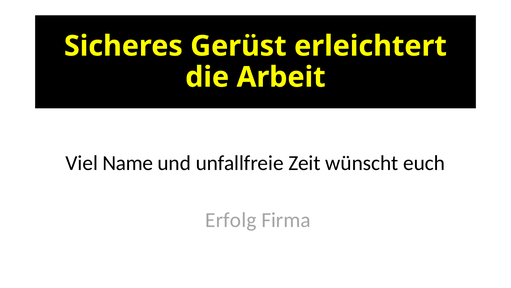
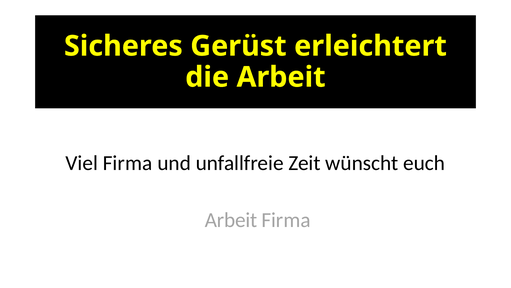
Viel Name: Name -> Firma (128, 163)
Erfolg: Erfolg -> Arbeit (231, 220)
